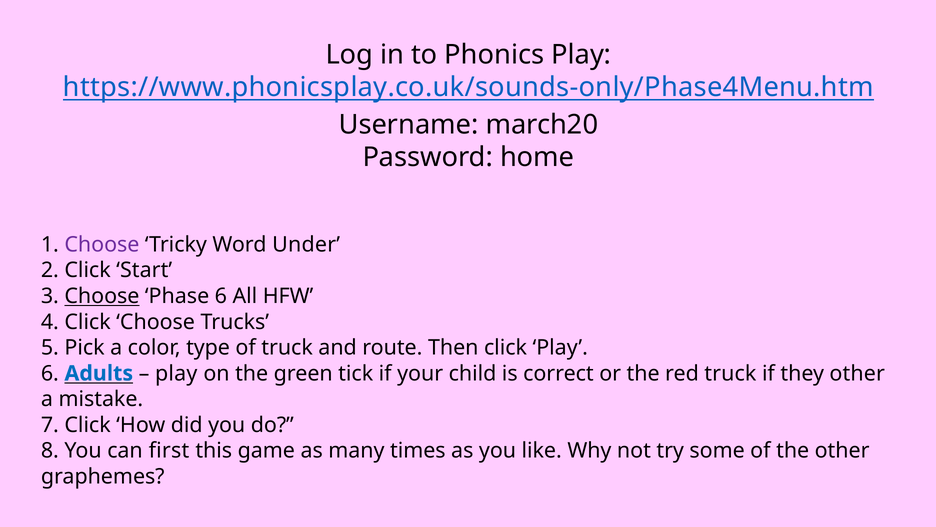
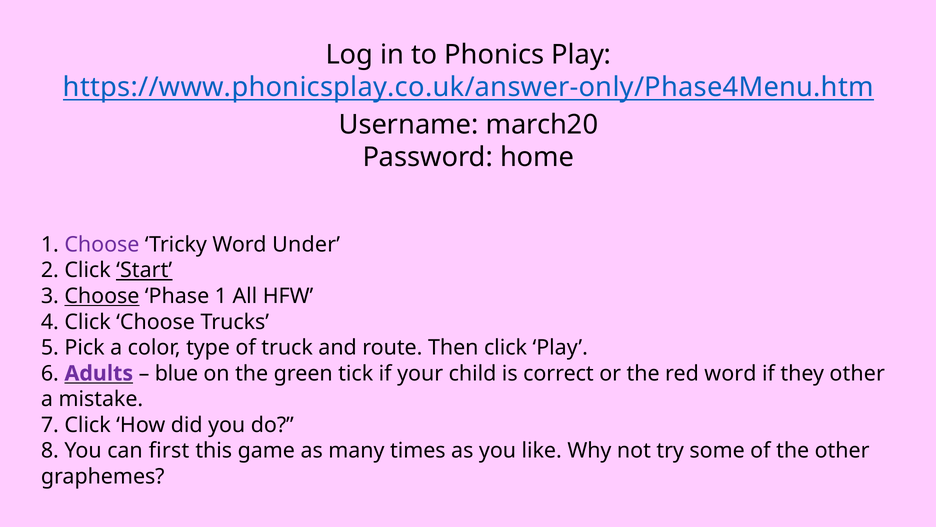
https://www.phonicsplay.co.uk/sounds-only/Phase4Menu.htm: https://www.phonicsplay.co.uk/sounds-only/Phase4Menu.htm -> https://www.phonicsplay.co.uk/answer-only/Phase4Menu.htm (468, 87)
Start underline: none -> present (144, 270)
Phase 6: 6 -> 1 (221, 296)
Adults colour: blue -> purple (99, 373)
play: play -> blue (176, 373)
red truck: truck -> word (730, 373)
